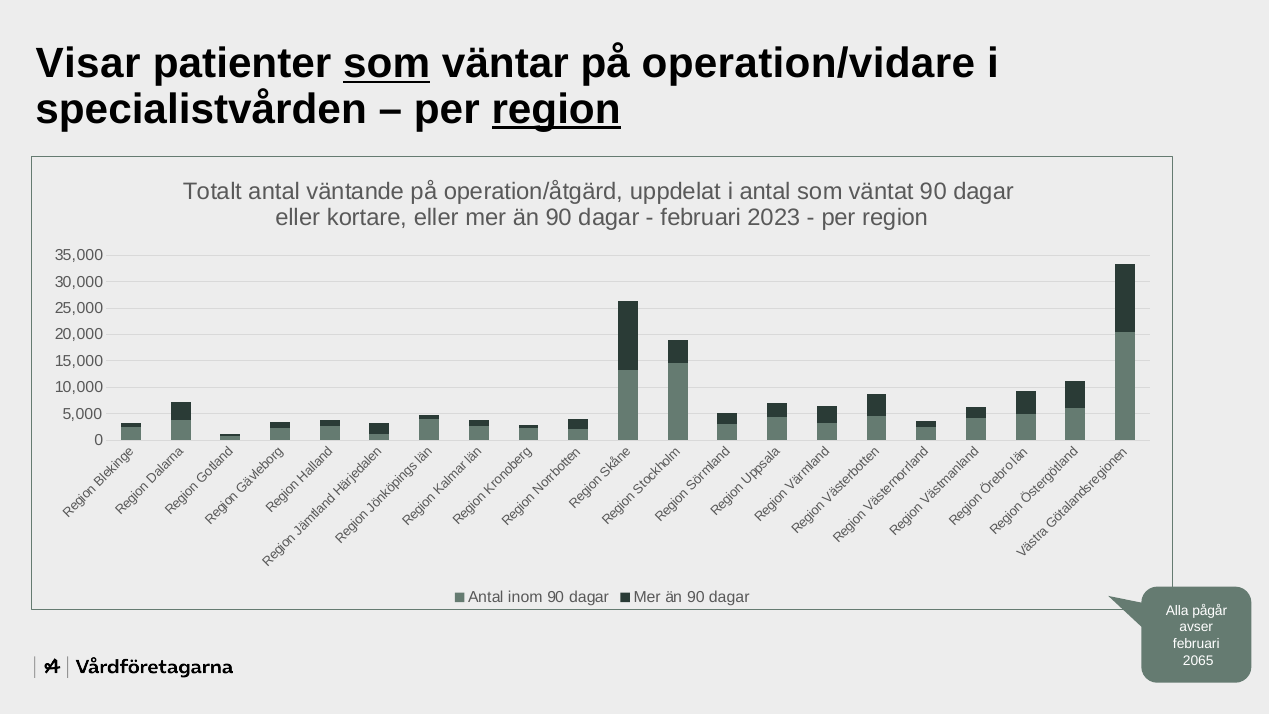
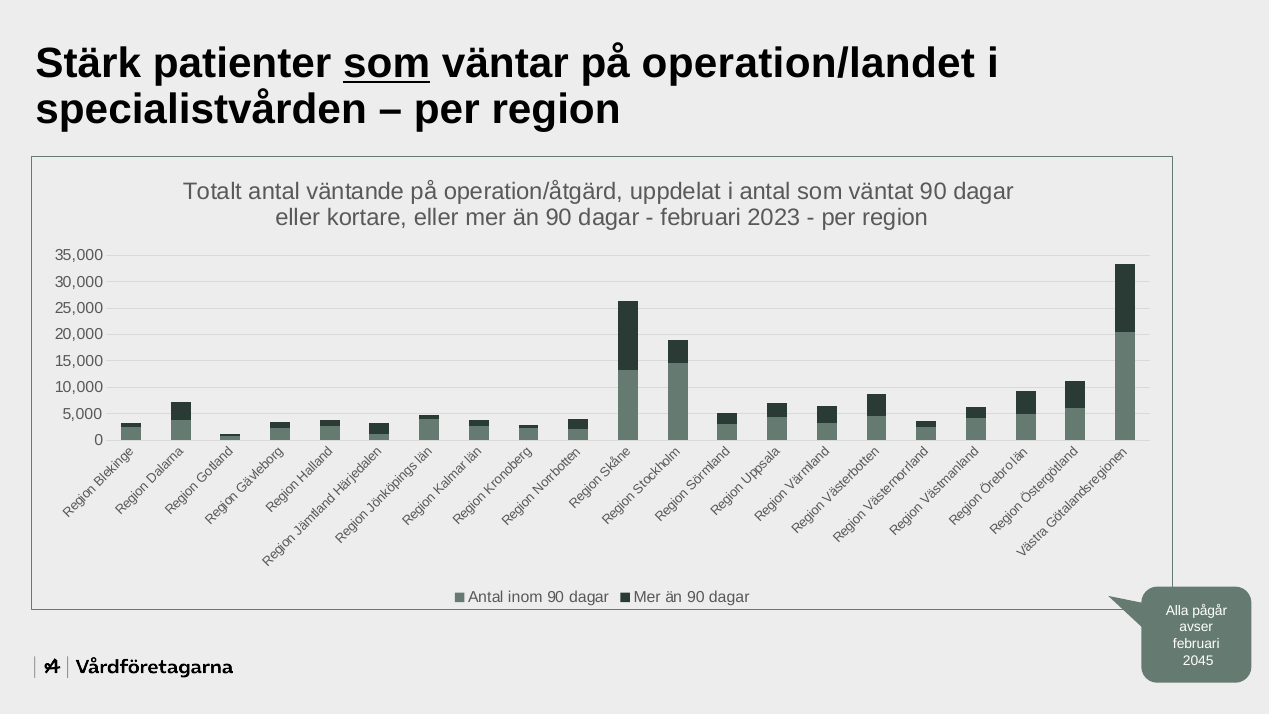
Visar: Visar -> Stärk (88, 64)
operation/vidare: operation/vidare -> operation/landet (808, 64)
region underline: present -> none (556, 109)
2065: 2065 -> 2045 (1198, 660)
